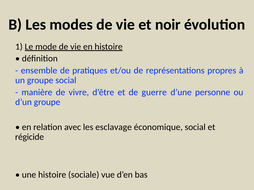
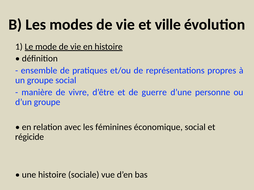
noir: noir -> ville (168, 25)
esclavage: esclavage -> féminines (114, 127)
